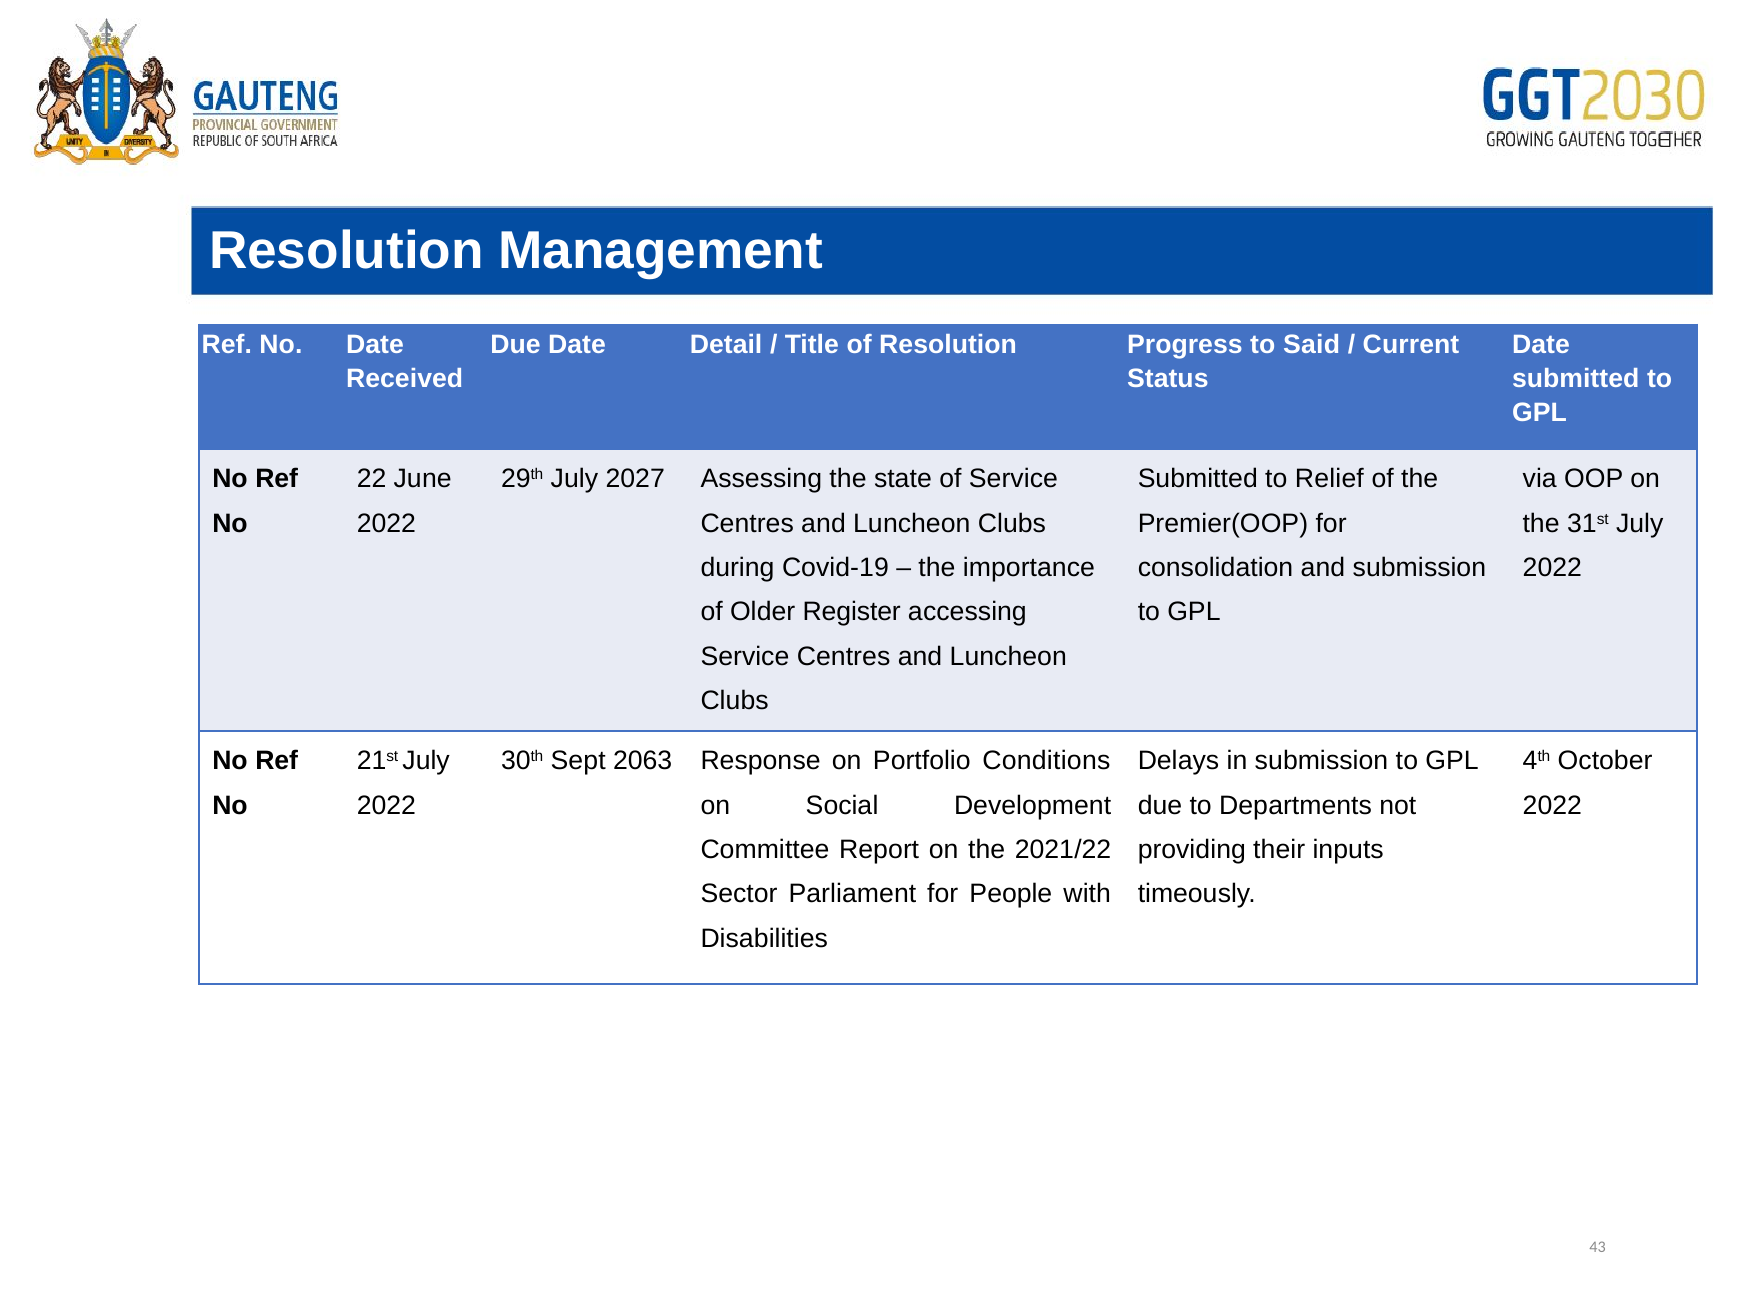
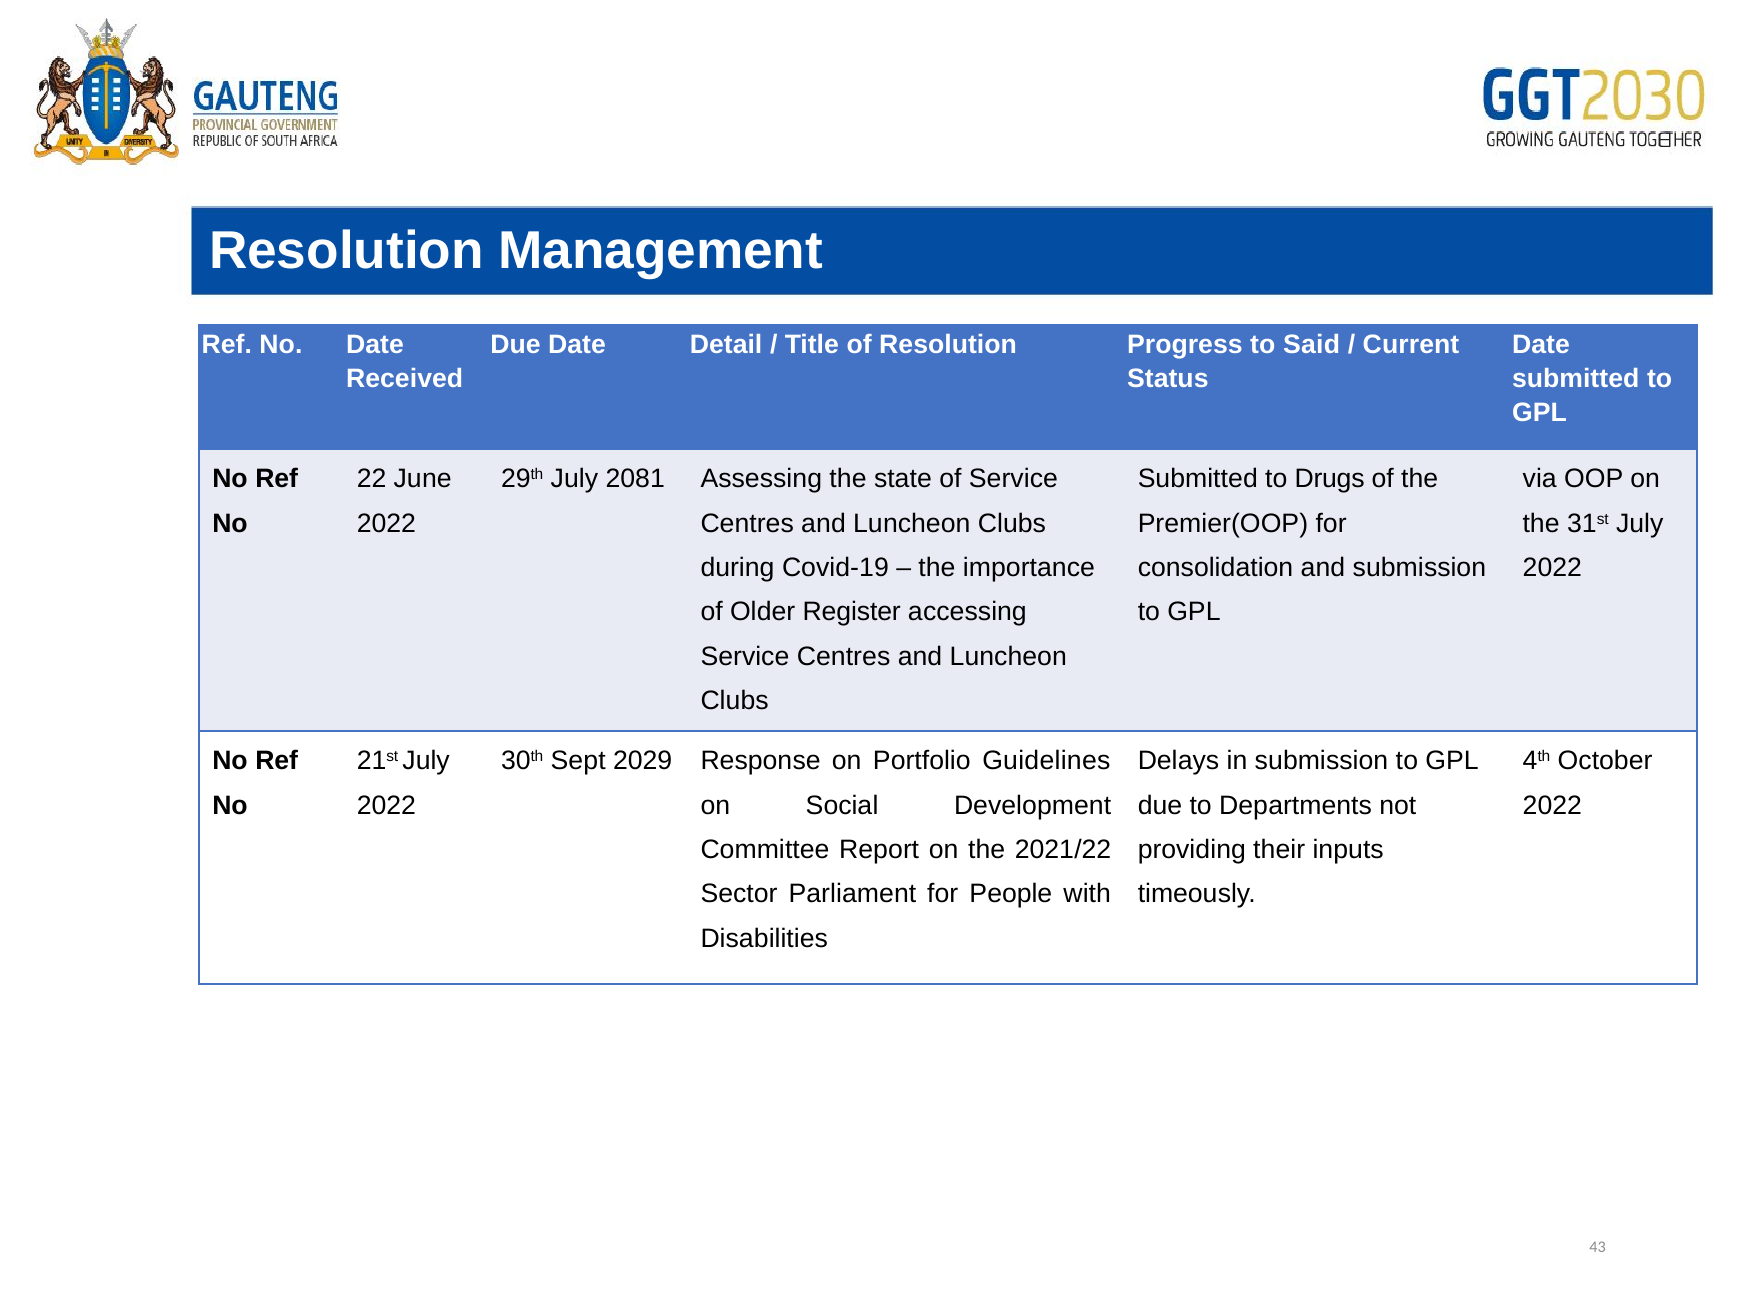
2027: 2027 -> 2081 (635, 479)
Relief: Relief -> Drugs (1330, 479)
2063: 2063 -> 2029 (643, 761)
Conditions: Conditions -> Guidelines (1046, 761)
